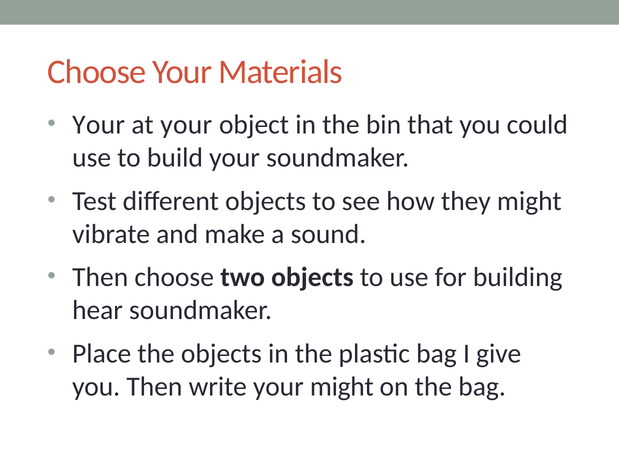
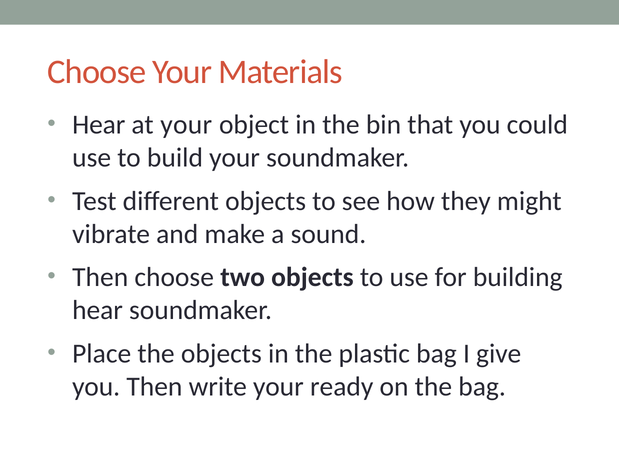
Your: Your -> Hear (99, 125)
your might: might -> ready (342, 387)
